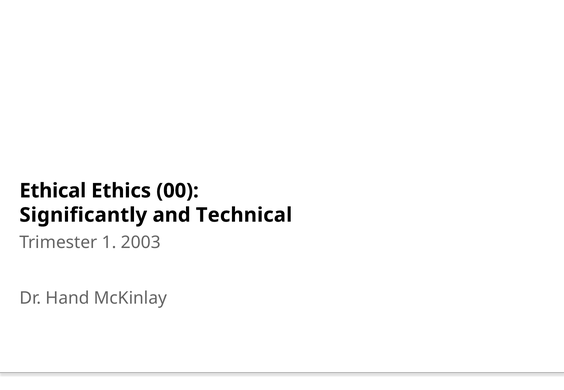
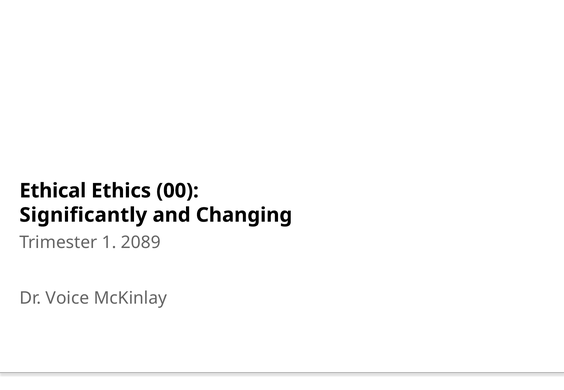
Technical: Technical -> Changing (244, 215)
2003: 2003 -> 2089 (141, 243)
Hand: Hand -> Voice (67, 298)
